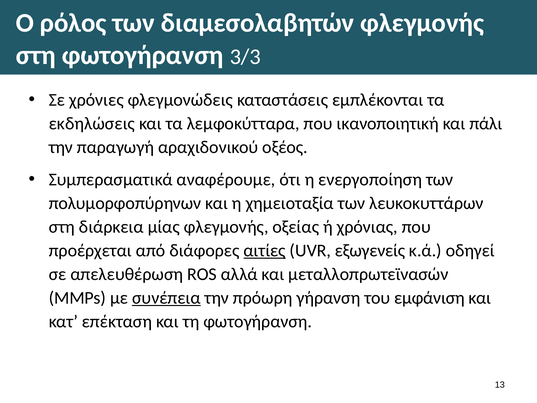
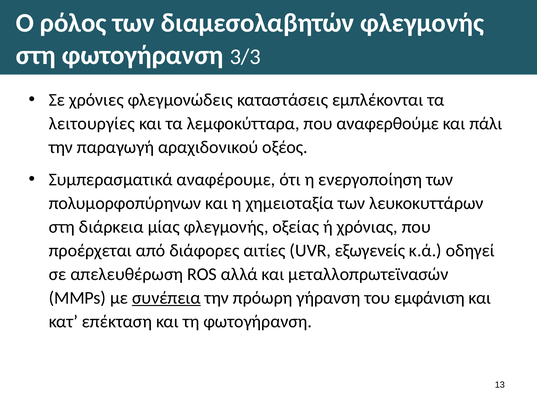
εκδηλώσεις: εκδηλώσεις -> λειτουργίες (92, 123)
ικανοποιητική: ικανοποιητική -> αναφερθούμε (388, 123)
αιτίες underline: present -> none (265, 250)
